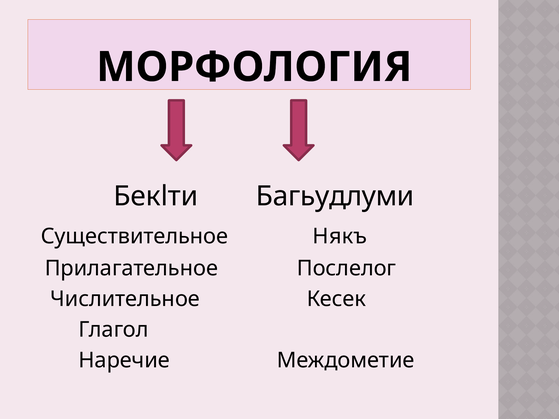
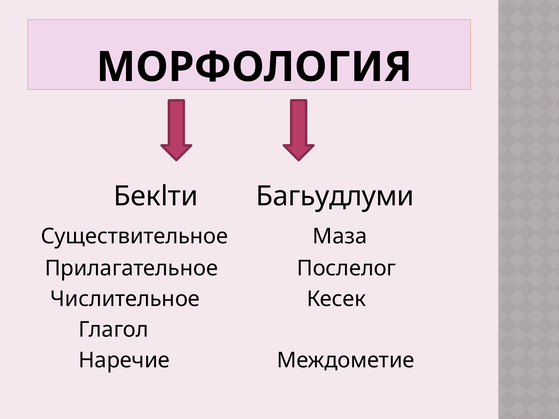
Някъ: Някъ -> Маза (340, 237)
